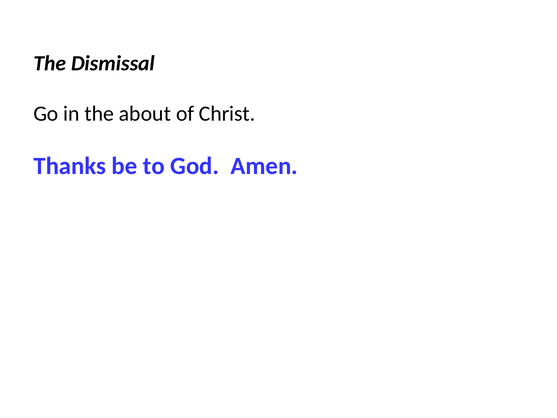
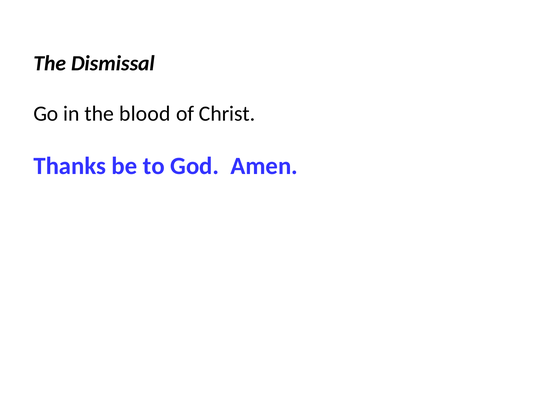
about: about -> blood (145, 114)
